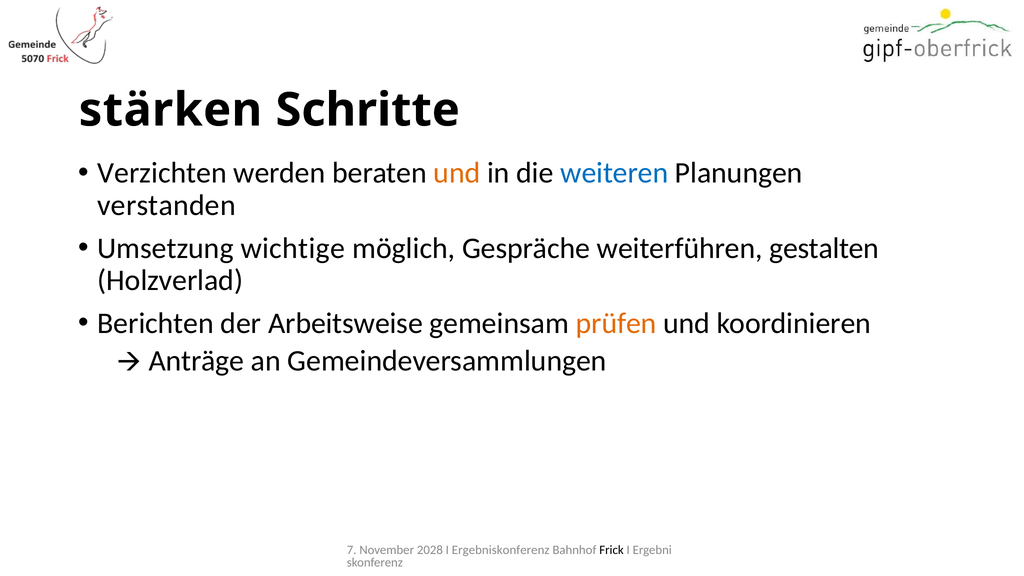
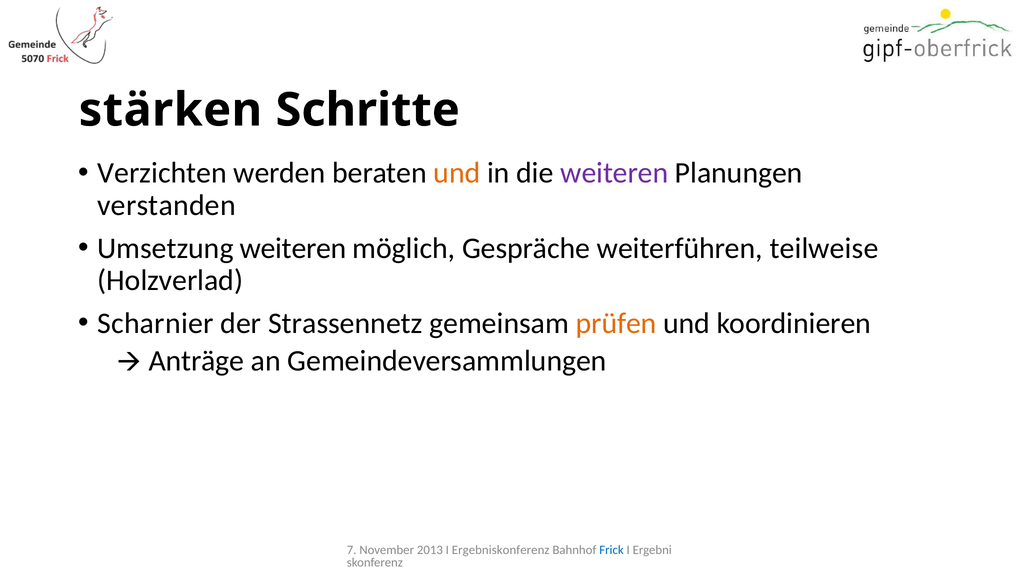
weiteren colour: blue -> purple (614, 173)
Umsetzung wichtige: wichtige -> weiteren (293, 248)
gestalten: gestalten -> teilweise (824, 248)
Berichten: Berichten -> Scharnier (155, 323)
Arbeitsweise: Arbeitsweise -> Strassennetz (345, 323)
2028: 2028 -> 2013 (430, 550)
Frick colour: black -> blue (611, 550)
